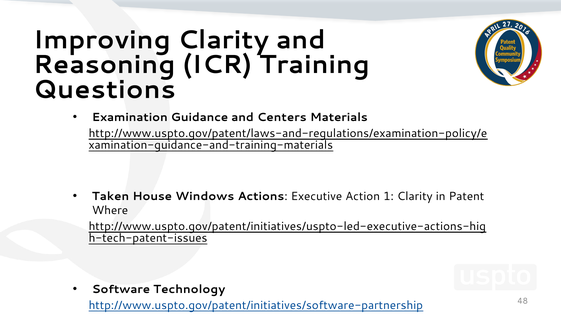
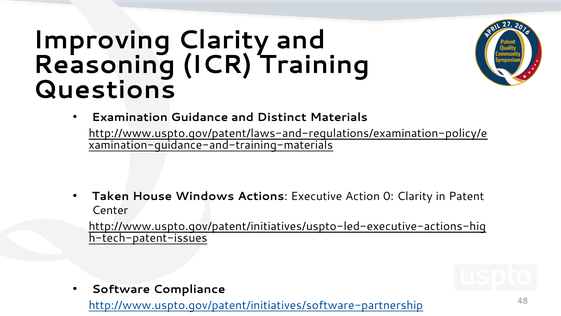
Centers: Centers -> Distinct (282, 117)
1: 1 -> 0 (388, 196)
Where: Where -> Center (110, 210)
Technology: Technology -> Compliance (189, 289)
